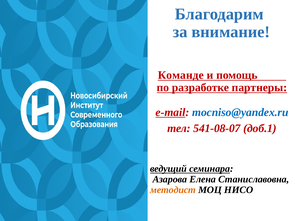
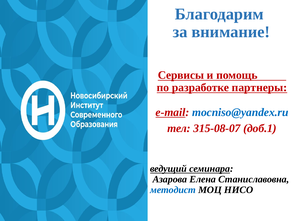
Команде: Команде -> Сервисы (181, 75)
541-08-07: 541-08-07 -> 315-08-07 (217, 128)
методист colour: orange -> blue (173, 190)
